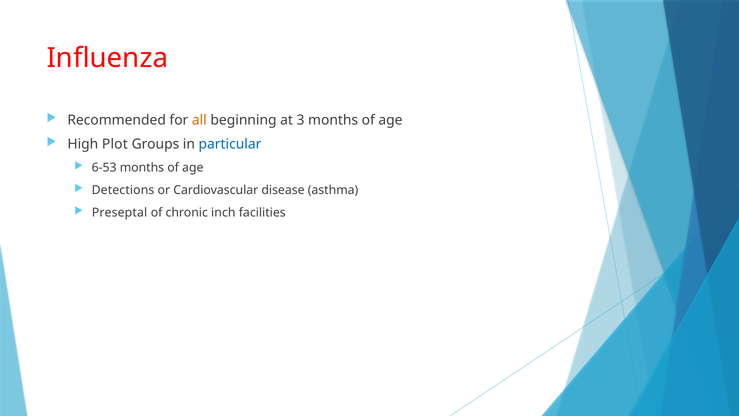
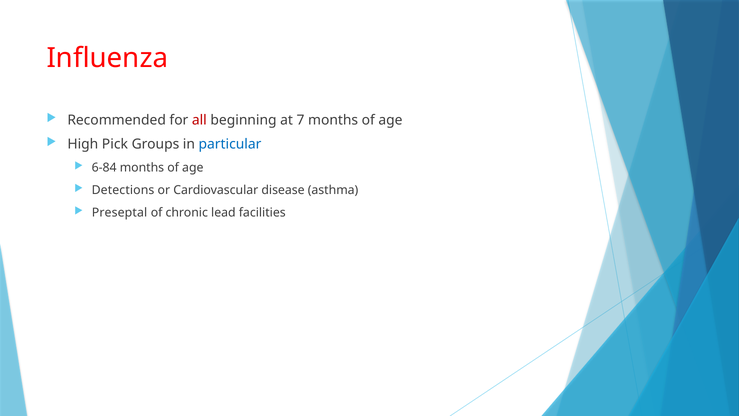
all colour: orange -> red (199, 120)
3: 3 -> 7 (301, 120)
Plot: Plot -> Pick (115, 144)
6-53: 6-53 -> 6-84 (104, 167)
inch: inch -> lead (223, 212)
